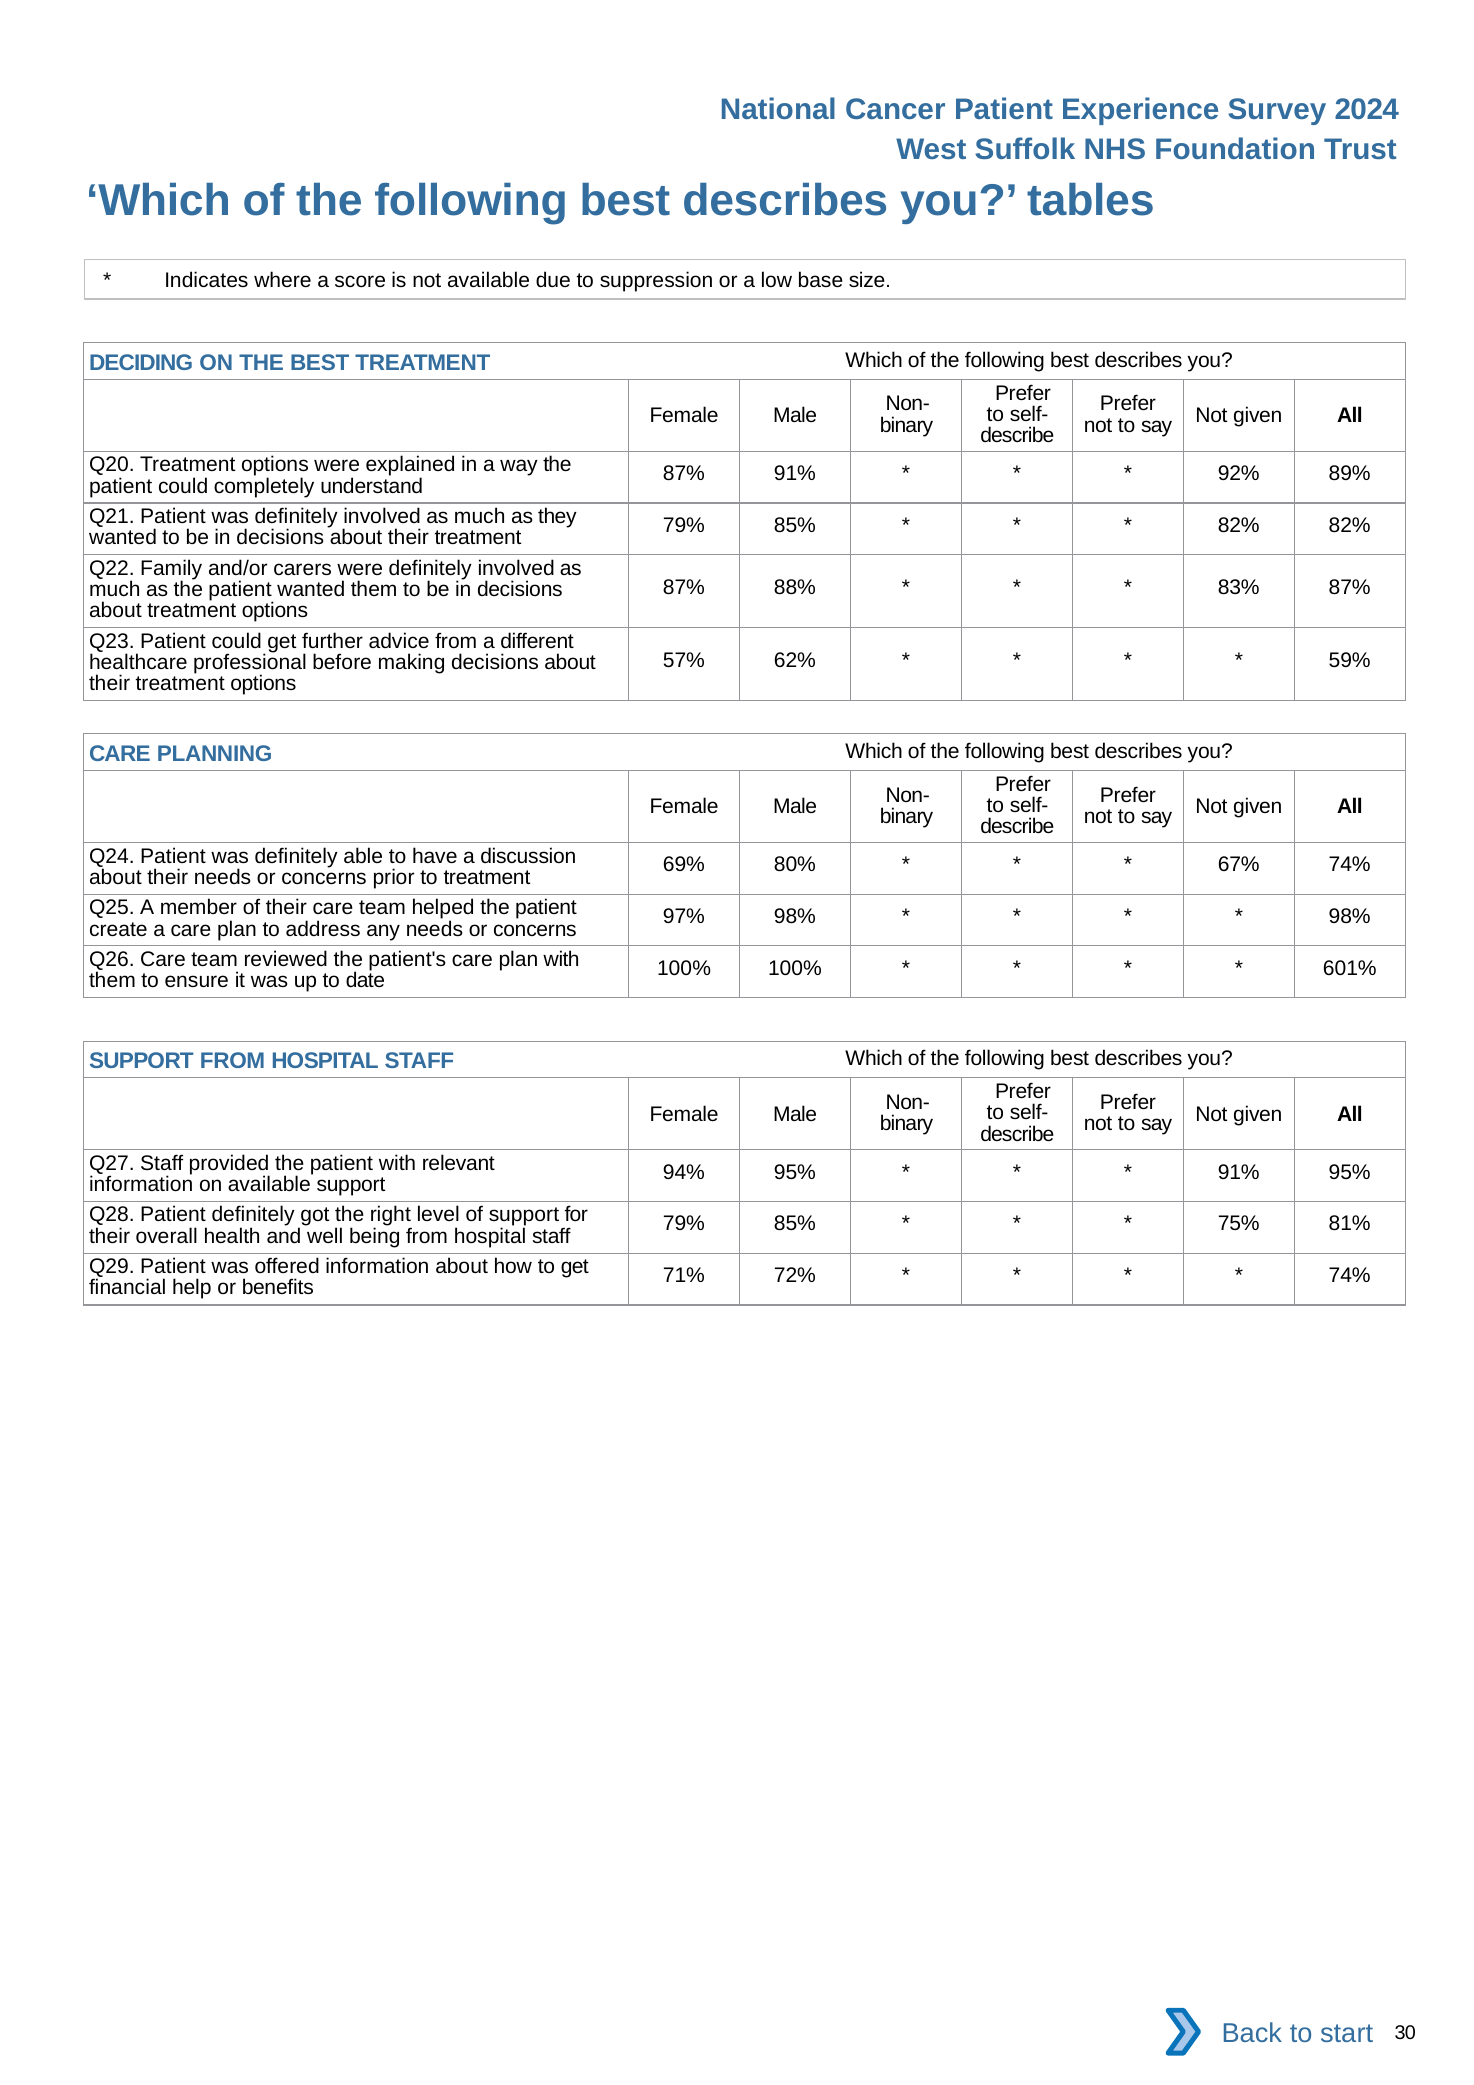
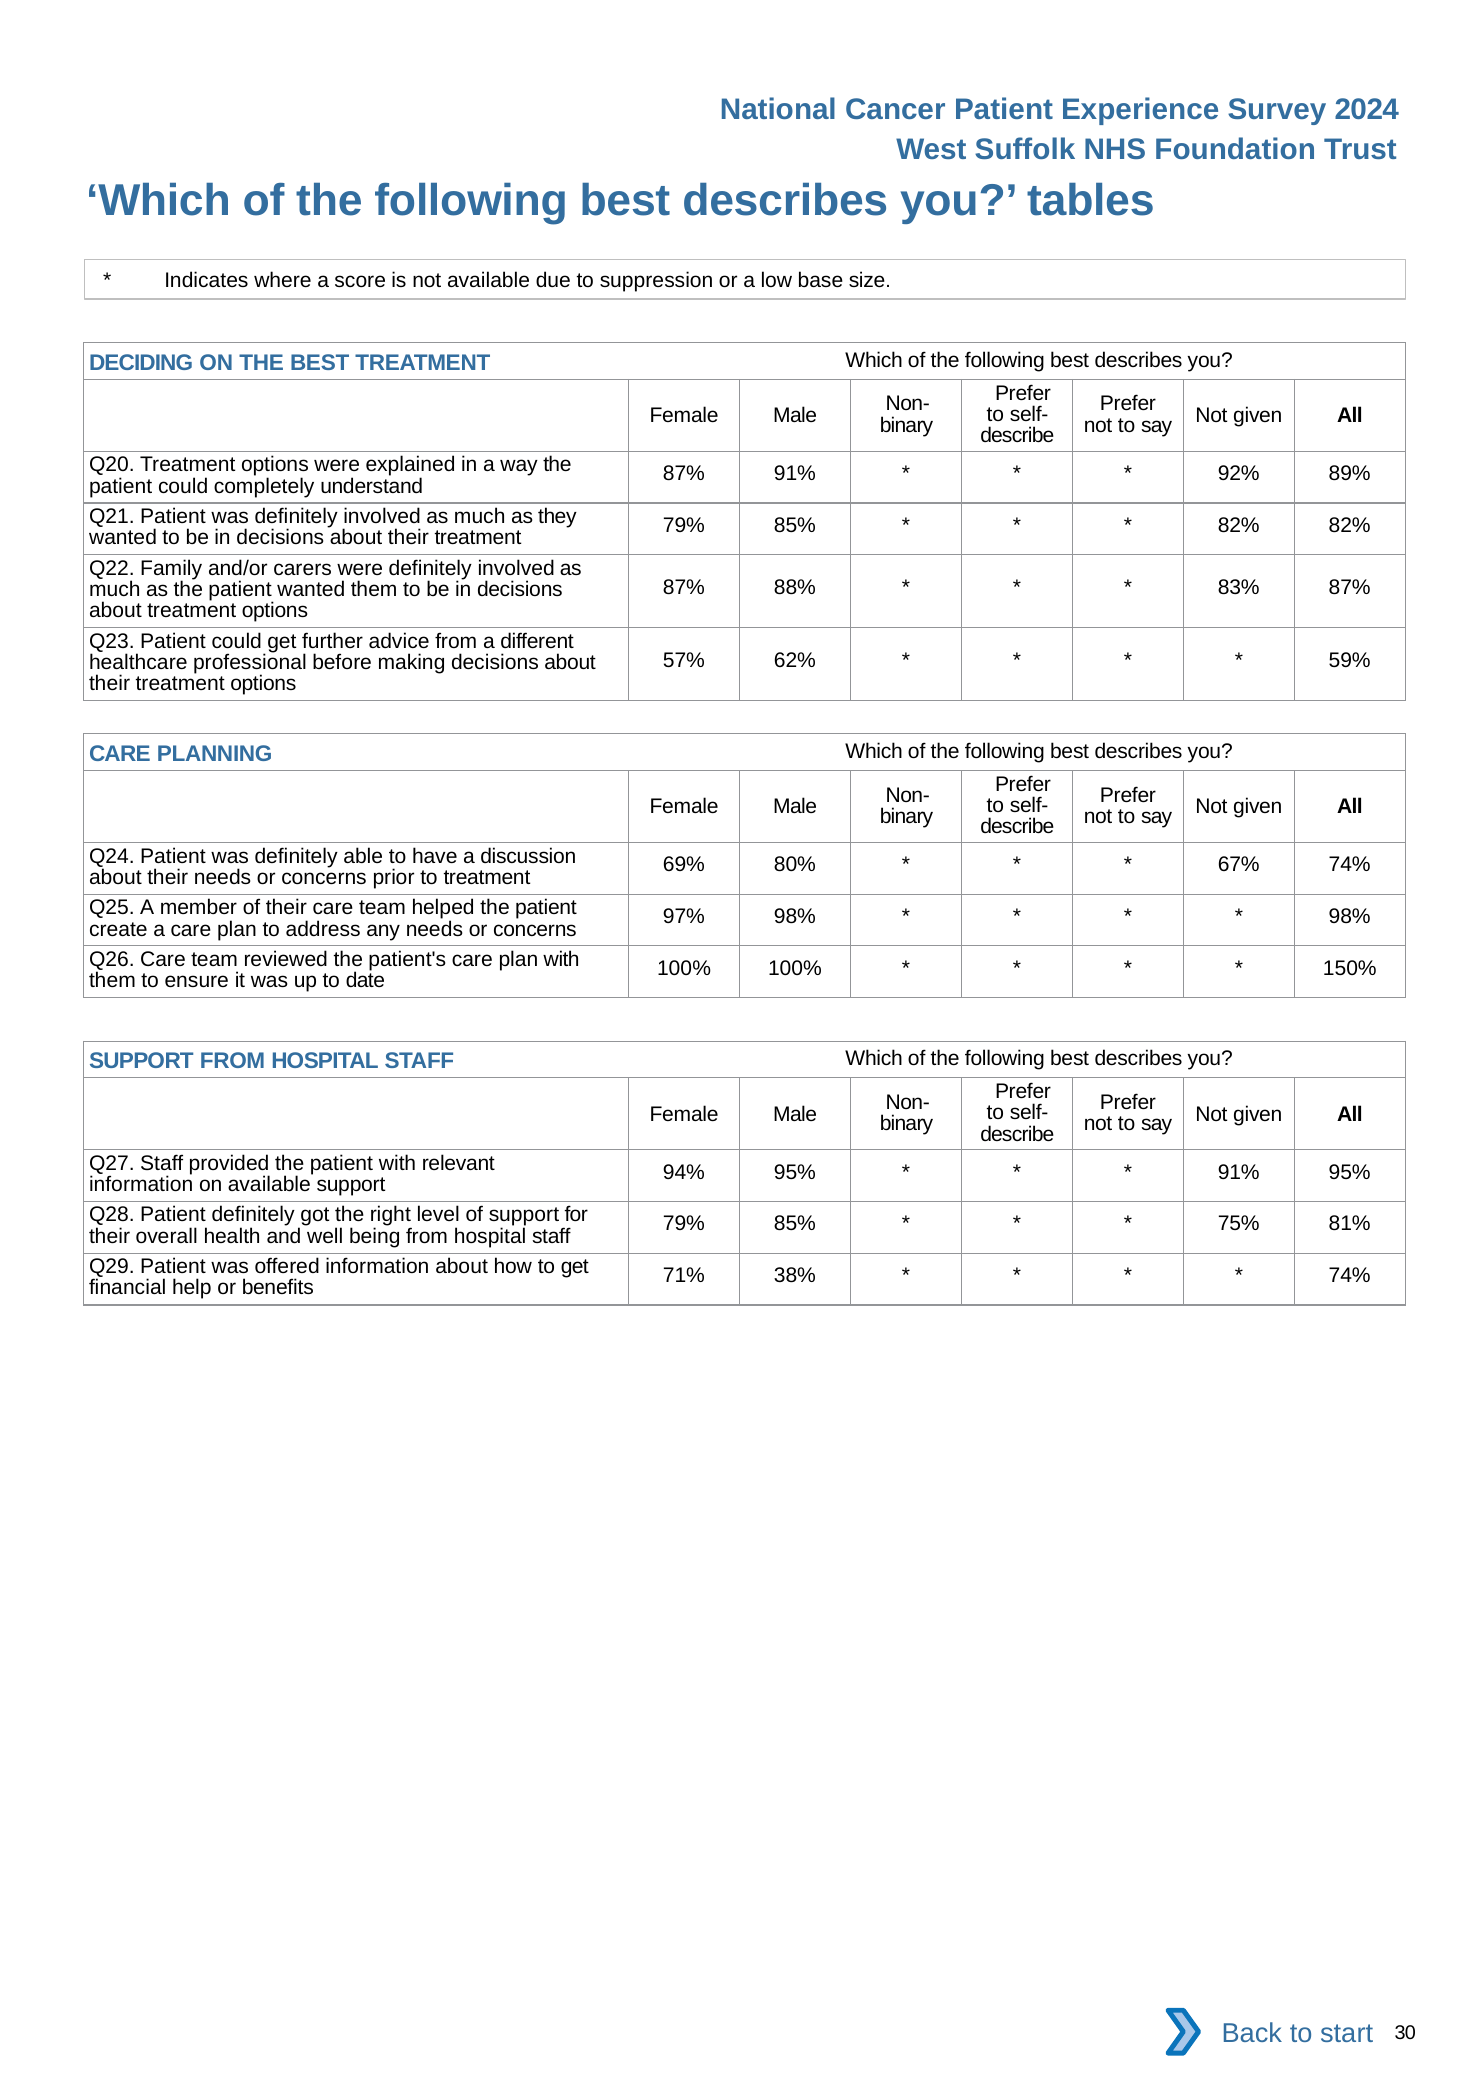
601%: 601% -> 150% (1350, 969)
72%: 72% -> 38% (795, 1276)
